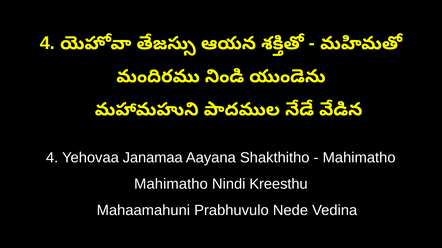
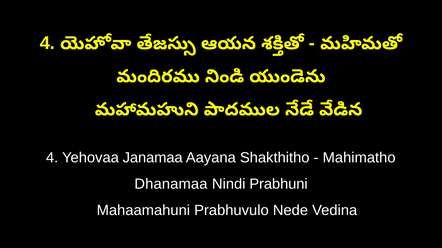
Mahimatho: Mahimatho -> Dhanamaa (171, 184)
Kreesthu: Kreesthu -> Prabhuni (279, 184)
